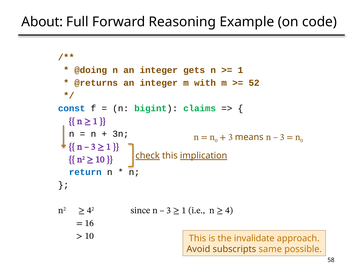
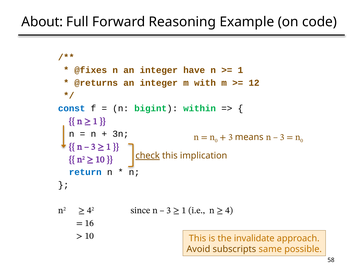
@doing: @doing -> @fixes (91, 70)
gets: gets -> have (194, 70)
52: 52 -> 12 (254, 83)
claims: claims -> within (200, 108)
implication underline: present -> none (204, 155)
